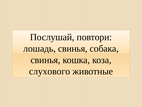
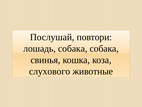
лошадь свинья: свинья -> собака (73, 48)
